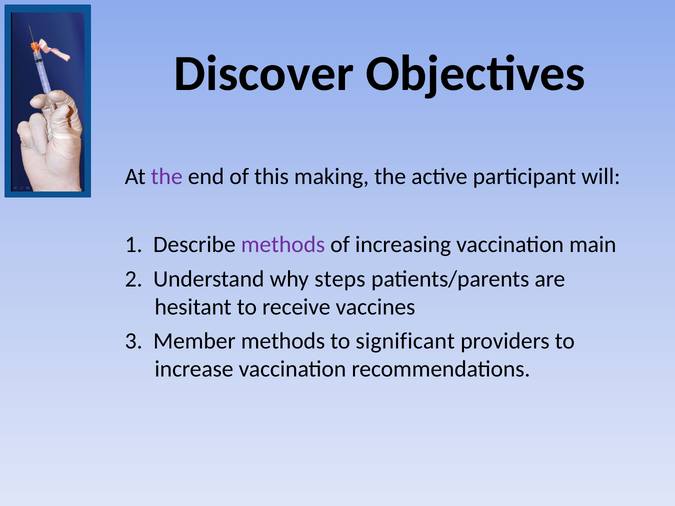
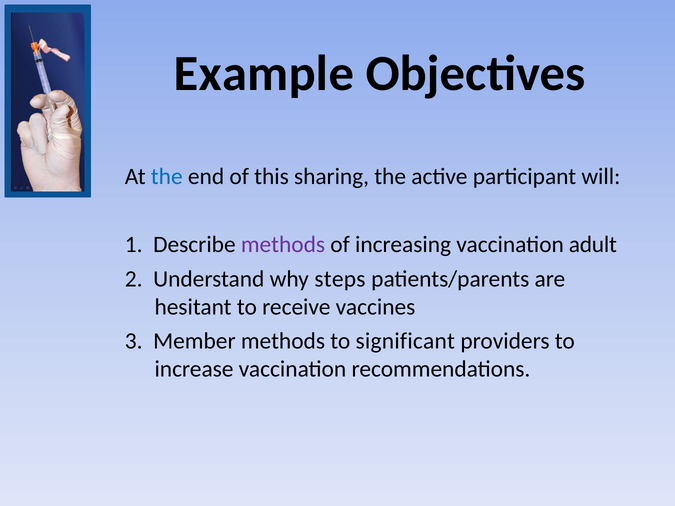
Discover: Discover -> Example (264, 74)
the colour: purple -> blue (167, 177)
making: making -> sharing (332, 177)
main: main -> adult (593, 245)
